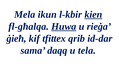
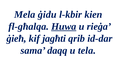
ikun: ikun -> ġidu (47, 14)
kien underline: present -> none (93, 14)
tfittex: tfittex -> jagħti (54, 39)
